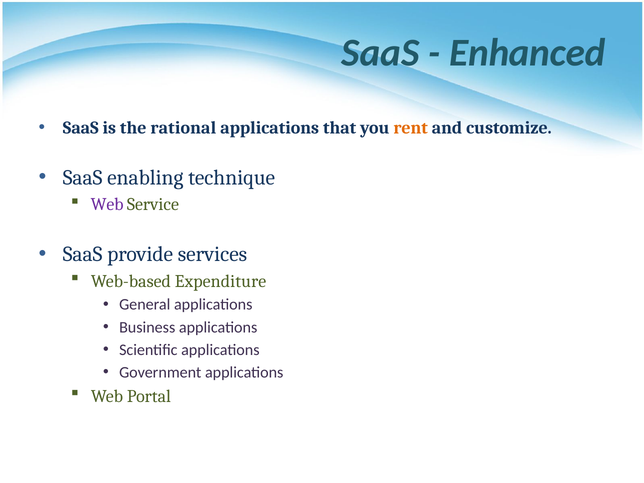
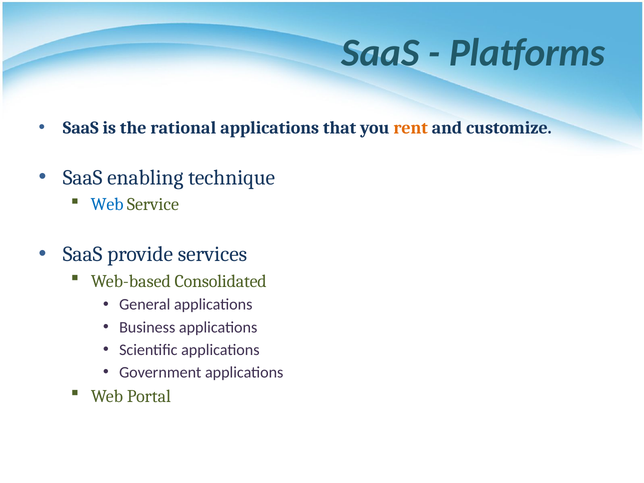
Enhanced: Enhanced -> Platforms (527, 53)
Web colour: purple -> blue (107, 205)
Expenditure: Expenditure -> Consolidated (221, 281)
